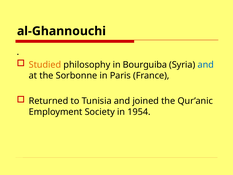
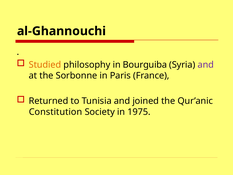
and colour: blue -> purple (206, 65)
Employment: Employment -> Constitution (56, 112)
1954: 1954 -> 1975 (139, 112)
